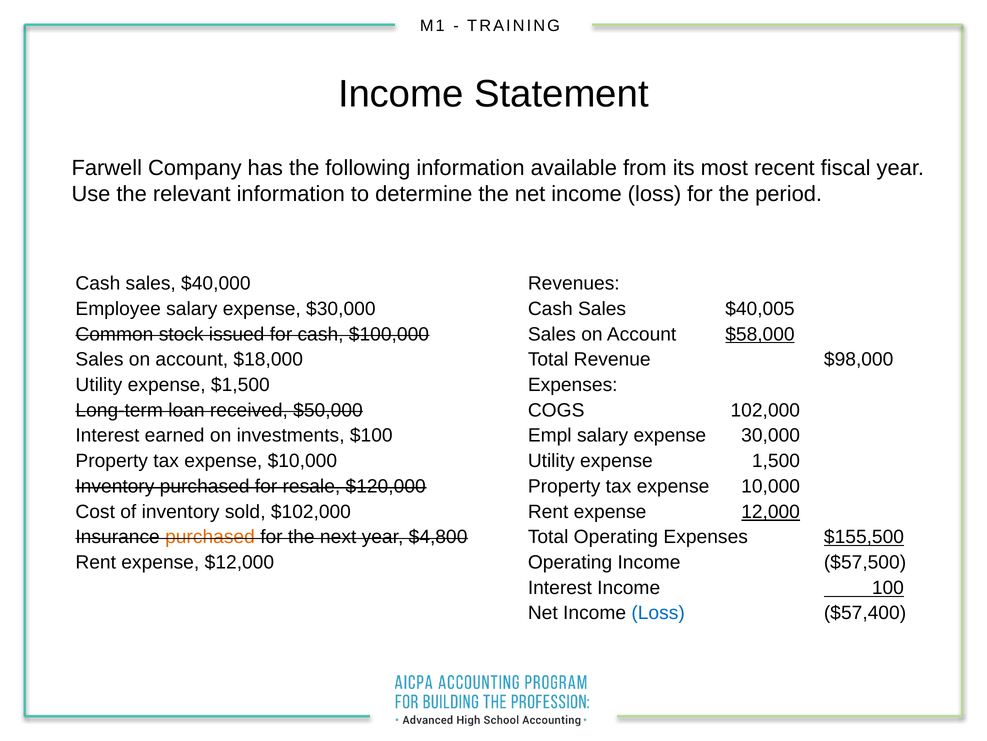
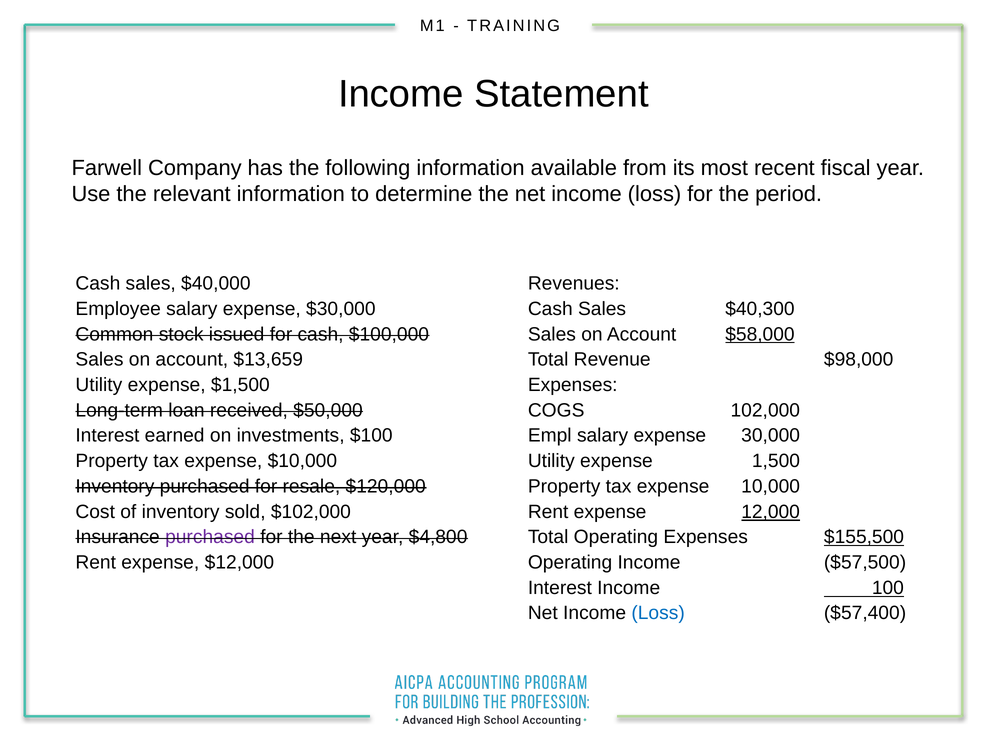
$40,005: $40,005 -> $40,300 (760, 308)
$18,000: $18,000 -> $13,659 (268, 359)
purchased colour: orange -> purple (210, 537)
